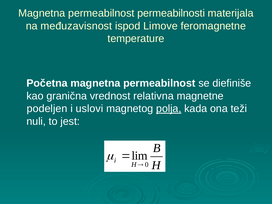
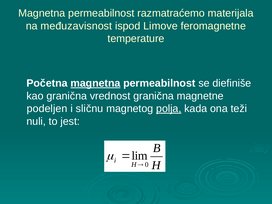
permeabilnosti: permeabilnosti -> razmatraćemo (171, 13)
magnetna underline: none -> present (95, 83)
vrednost relativna: relativna -> granična (154, 96)
uslovi: uslovi -> sličnu (90, 109)
